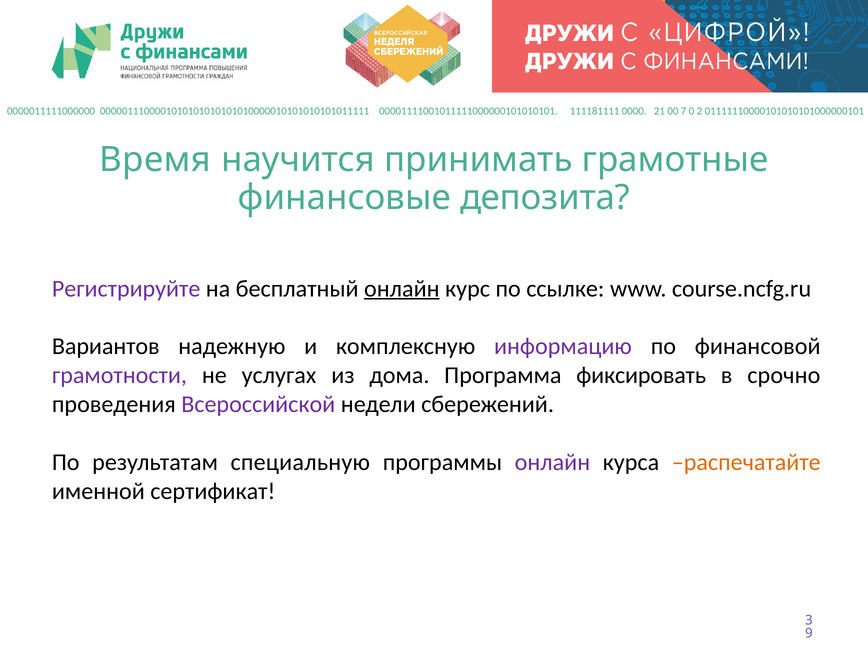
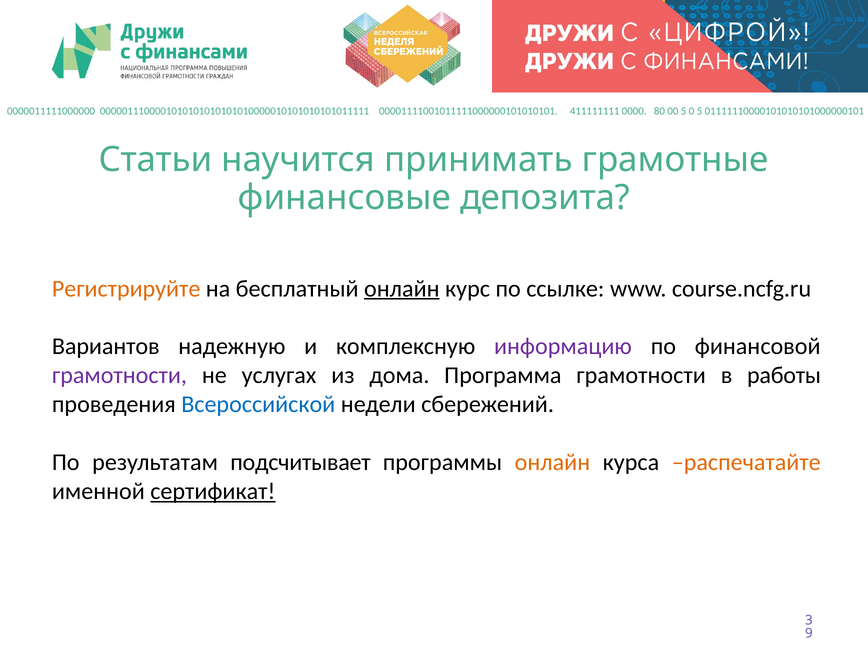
111181111: 111181111 -> 411111111 (595, 111)
21: 21 -> 80 (659, 111)
00 7: 7 -> 5 (684, 111)
0 2: 2 -> 5 (700, 111)
Время: Время -> Статьи (156, 160)
Регистрируйте colour: purple -> orange (126, 289)
Программа фиксировать: фиксировать -> грамотности (641, 375)
срочно: срочно -> работы (784, 375)
Всероссийской colour: purple -> blue (258, 404)
специальную: специальную -> подсчитывает (300, 462)
онлайн colour: purple -> orange (552, 462)
сертификат underline: none -> present (213, 491)
